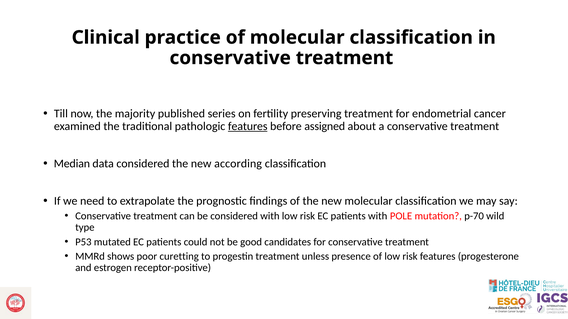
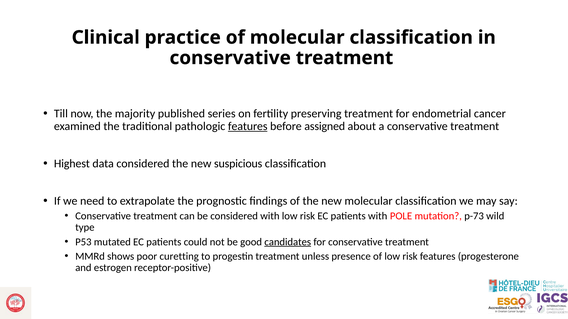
Median: Median -> Highest (72, 164)
according: according -> suspicious (238, 164)
p-70: p-70 -> p-73 (474, 216)
candidates underline: none -> present (288, 242)
